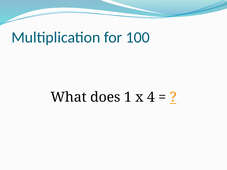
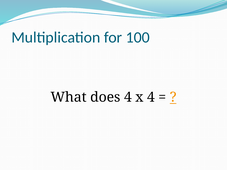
does 1: 1 -> 4 (128, 97)
